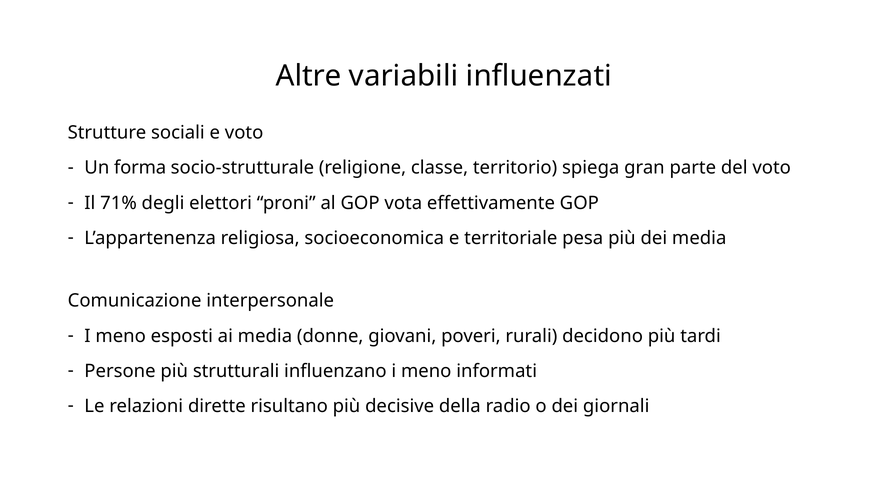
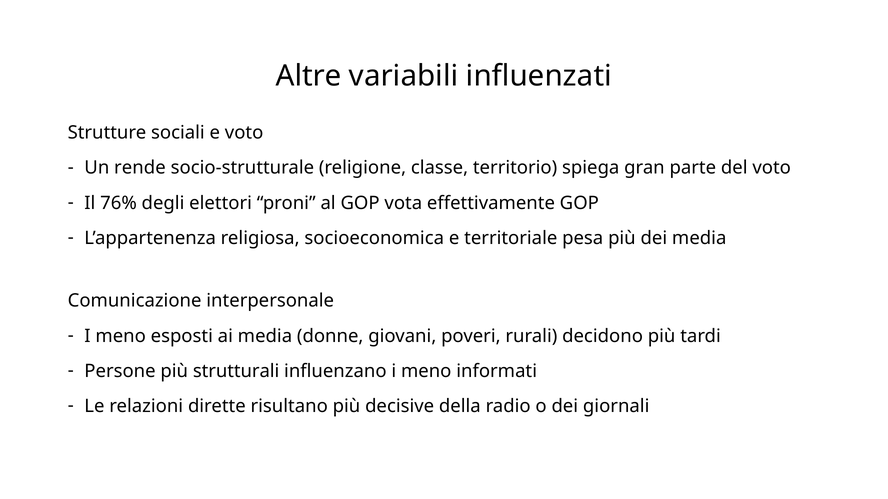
forma: forma -> rende (140, 168)
71%: 71% -> 76% (119, 203)
